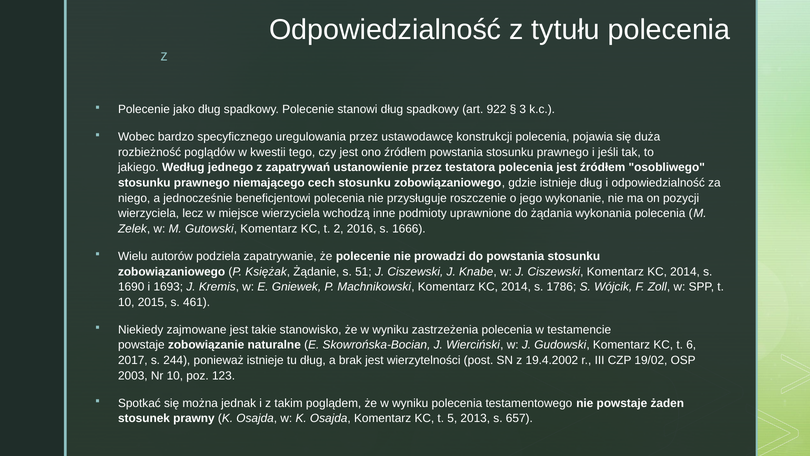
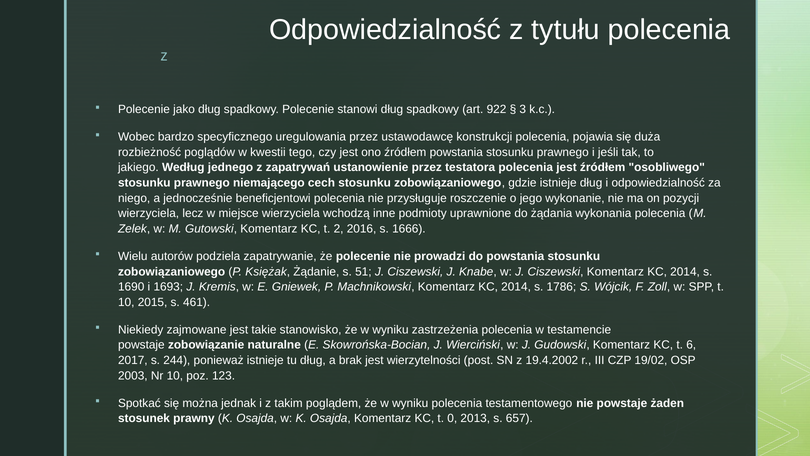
5: 5 -> 0 (452, 418)
